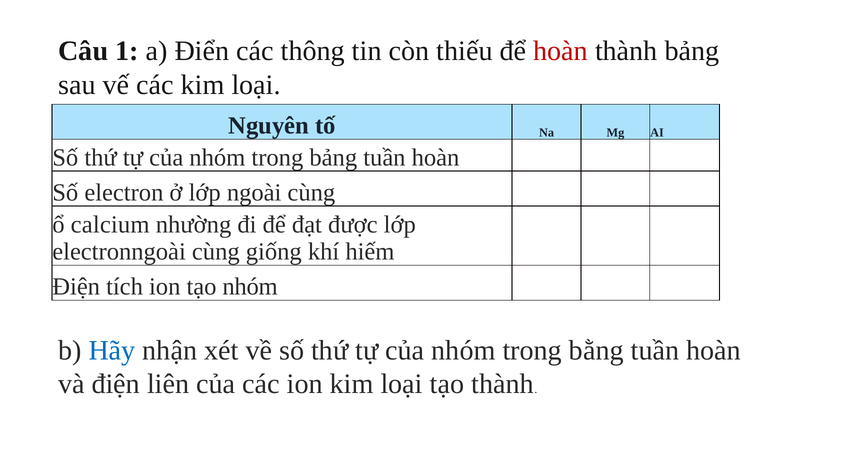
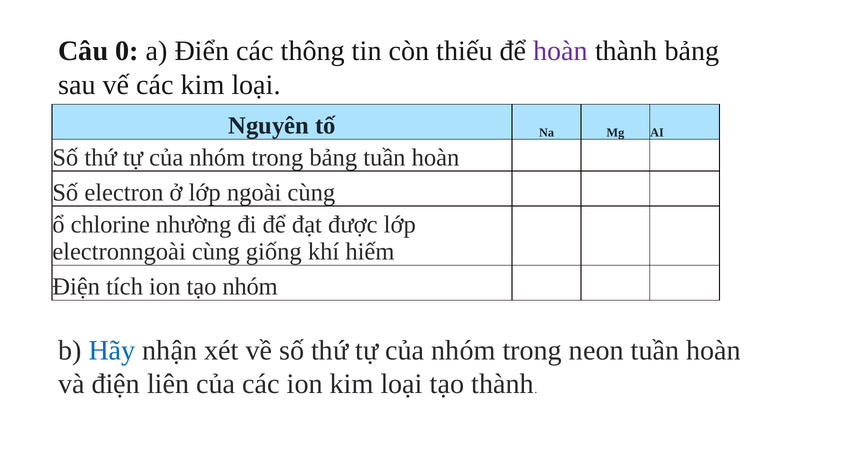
1: 1 -> 0 (127, 51)
hoàn colour: red -> purple (561, 51)
calcium: calcium -> chlorine (110, 224)
bằng: bằng -> neon (596, 350)
